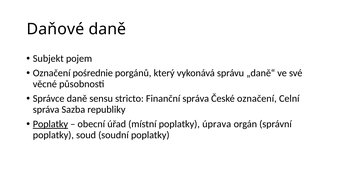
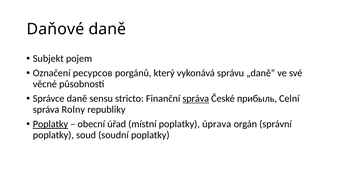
pośrednie: pośrednie -> ресурсов (93, 73)
správa underline: none -> present (196, 98)
České označení: označení -> прибыль (257, 98)
Sazba: Sazba -> Rolny (73, 109)
